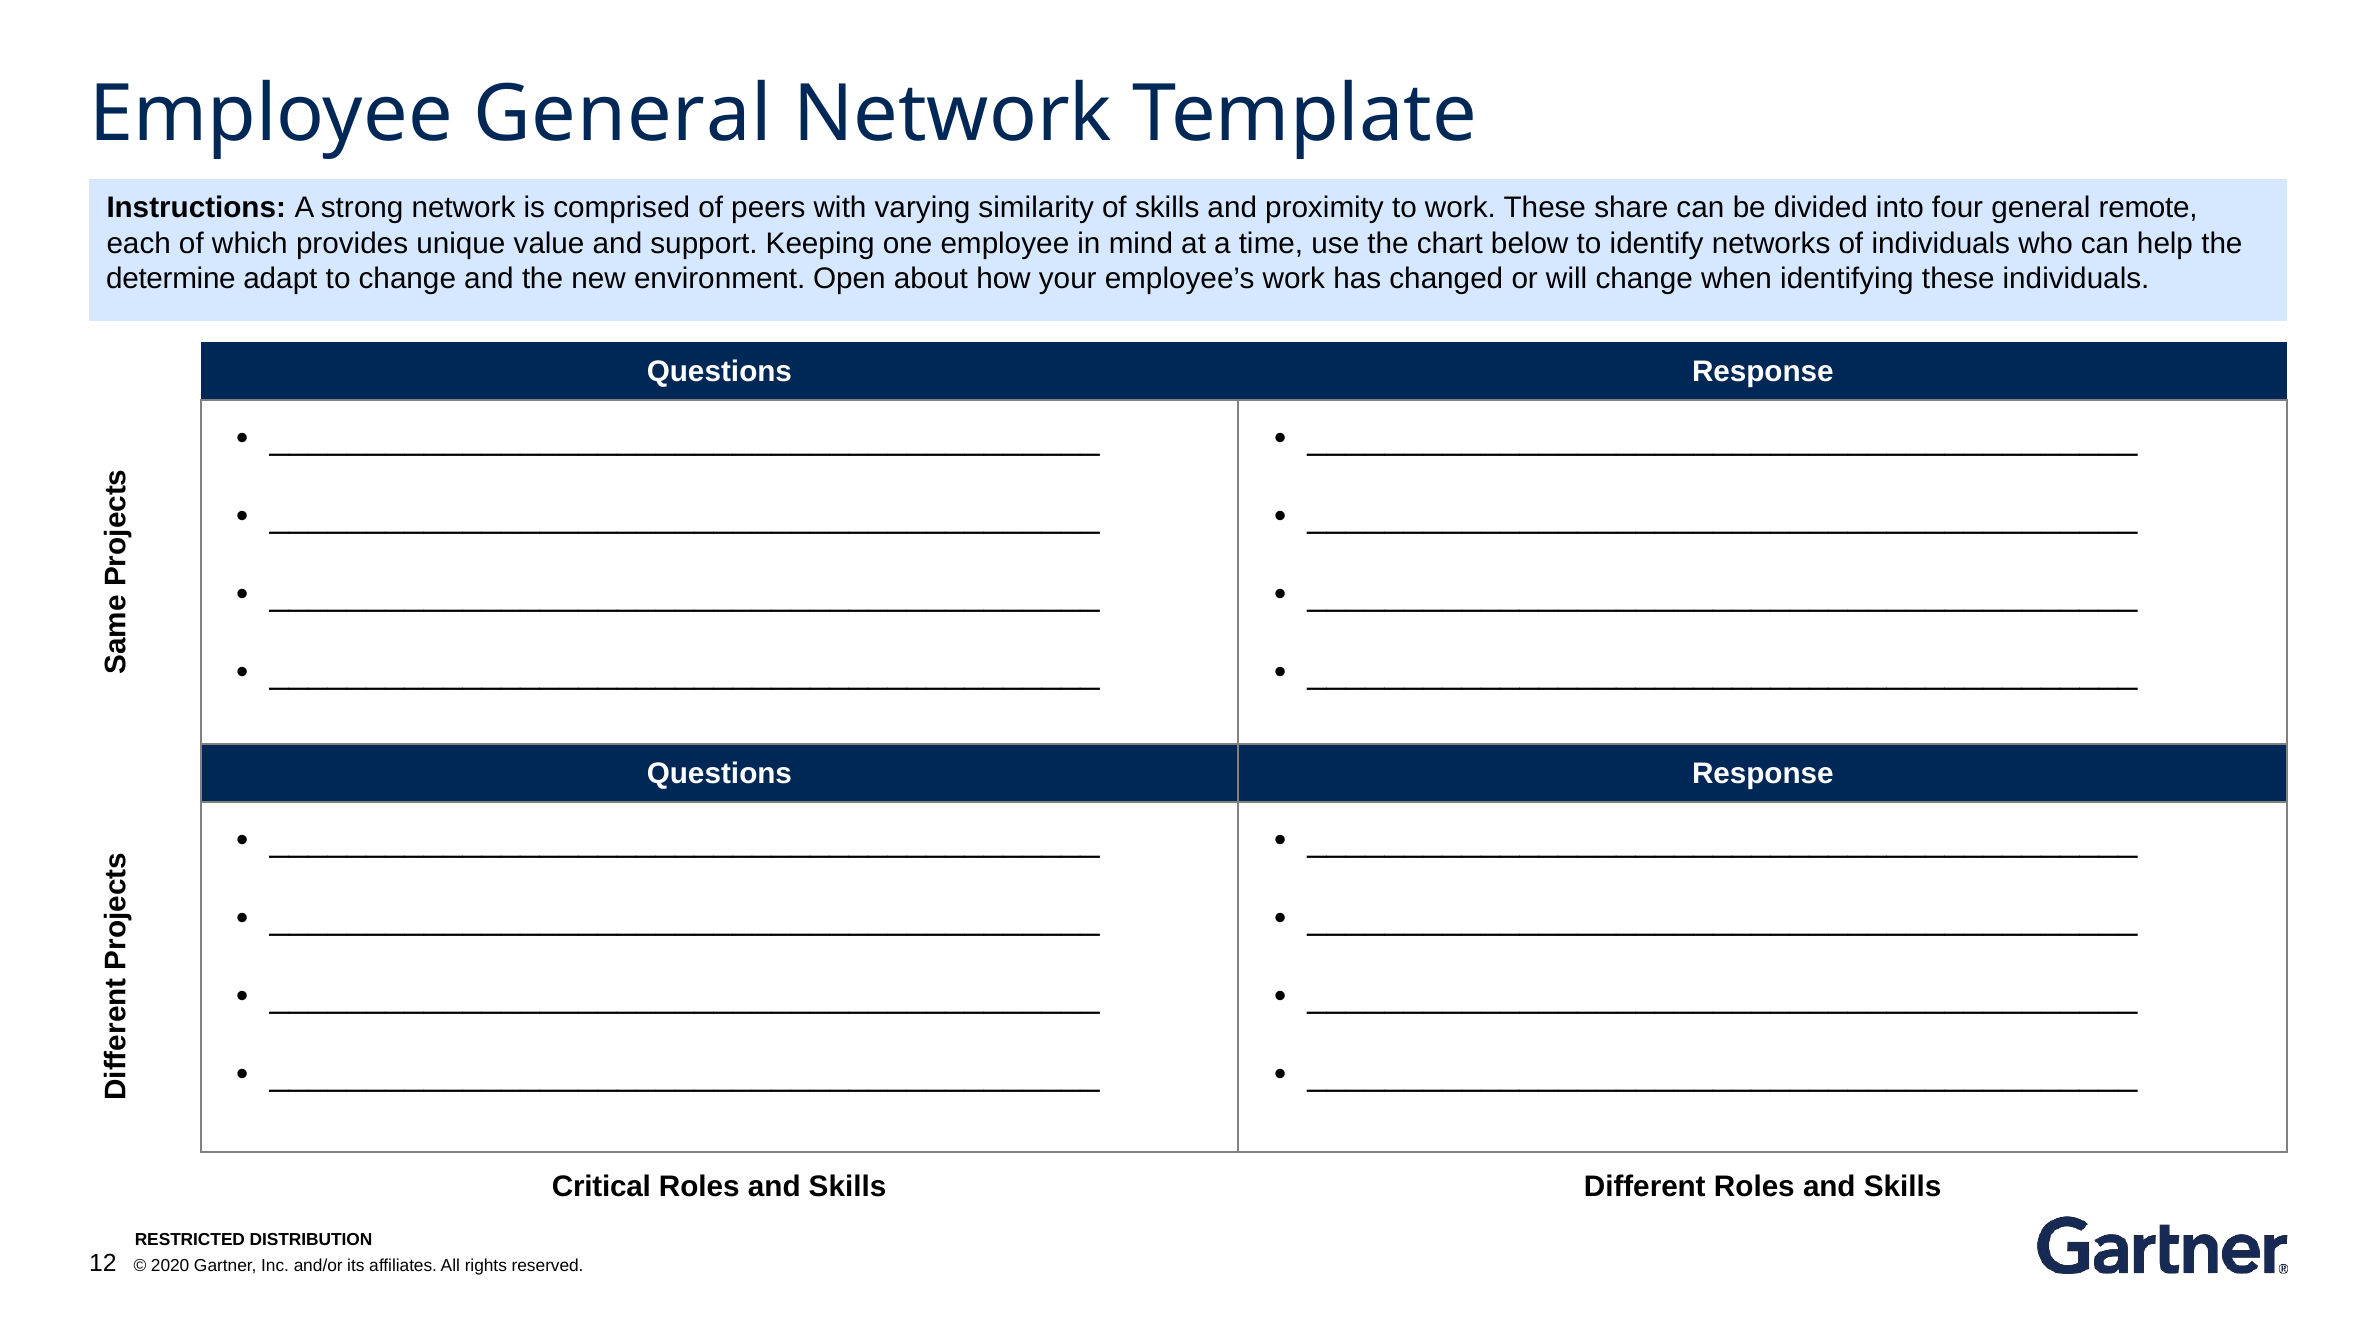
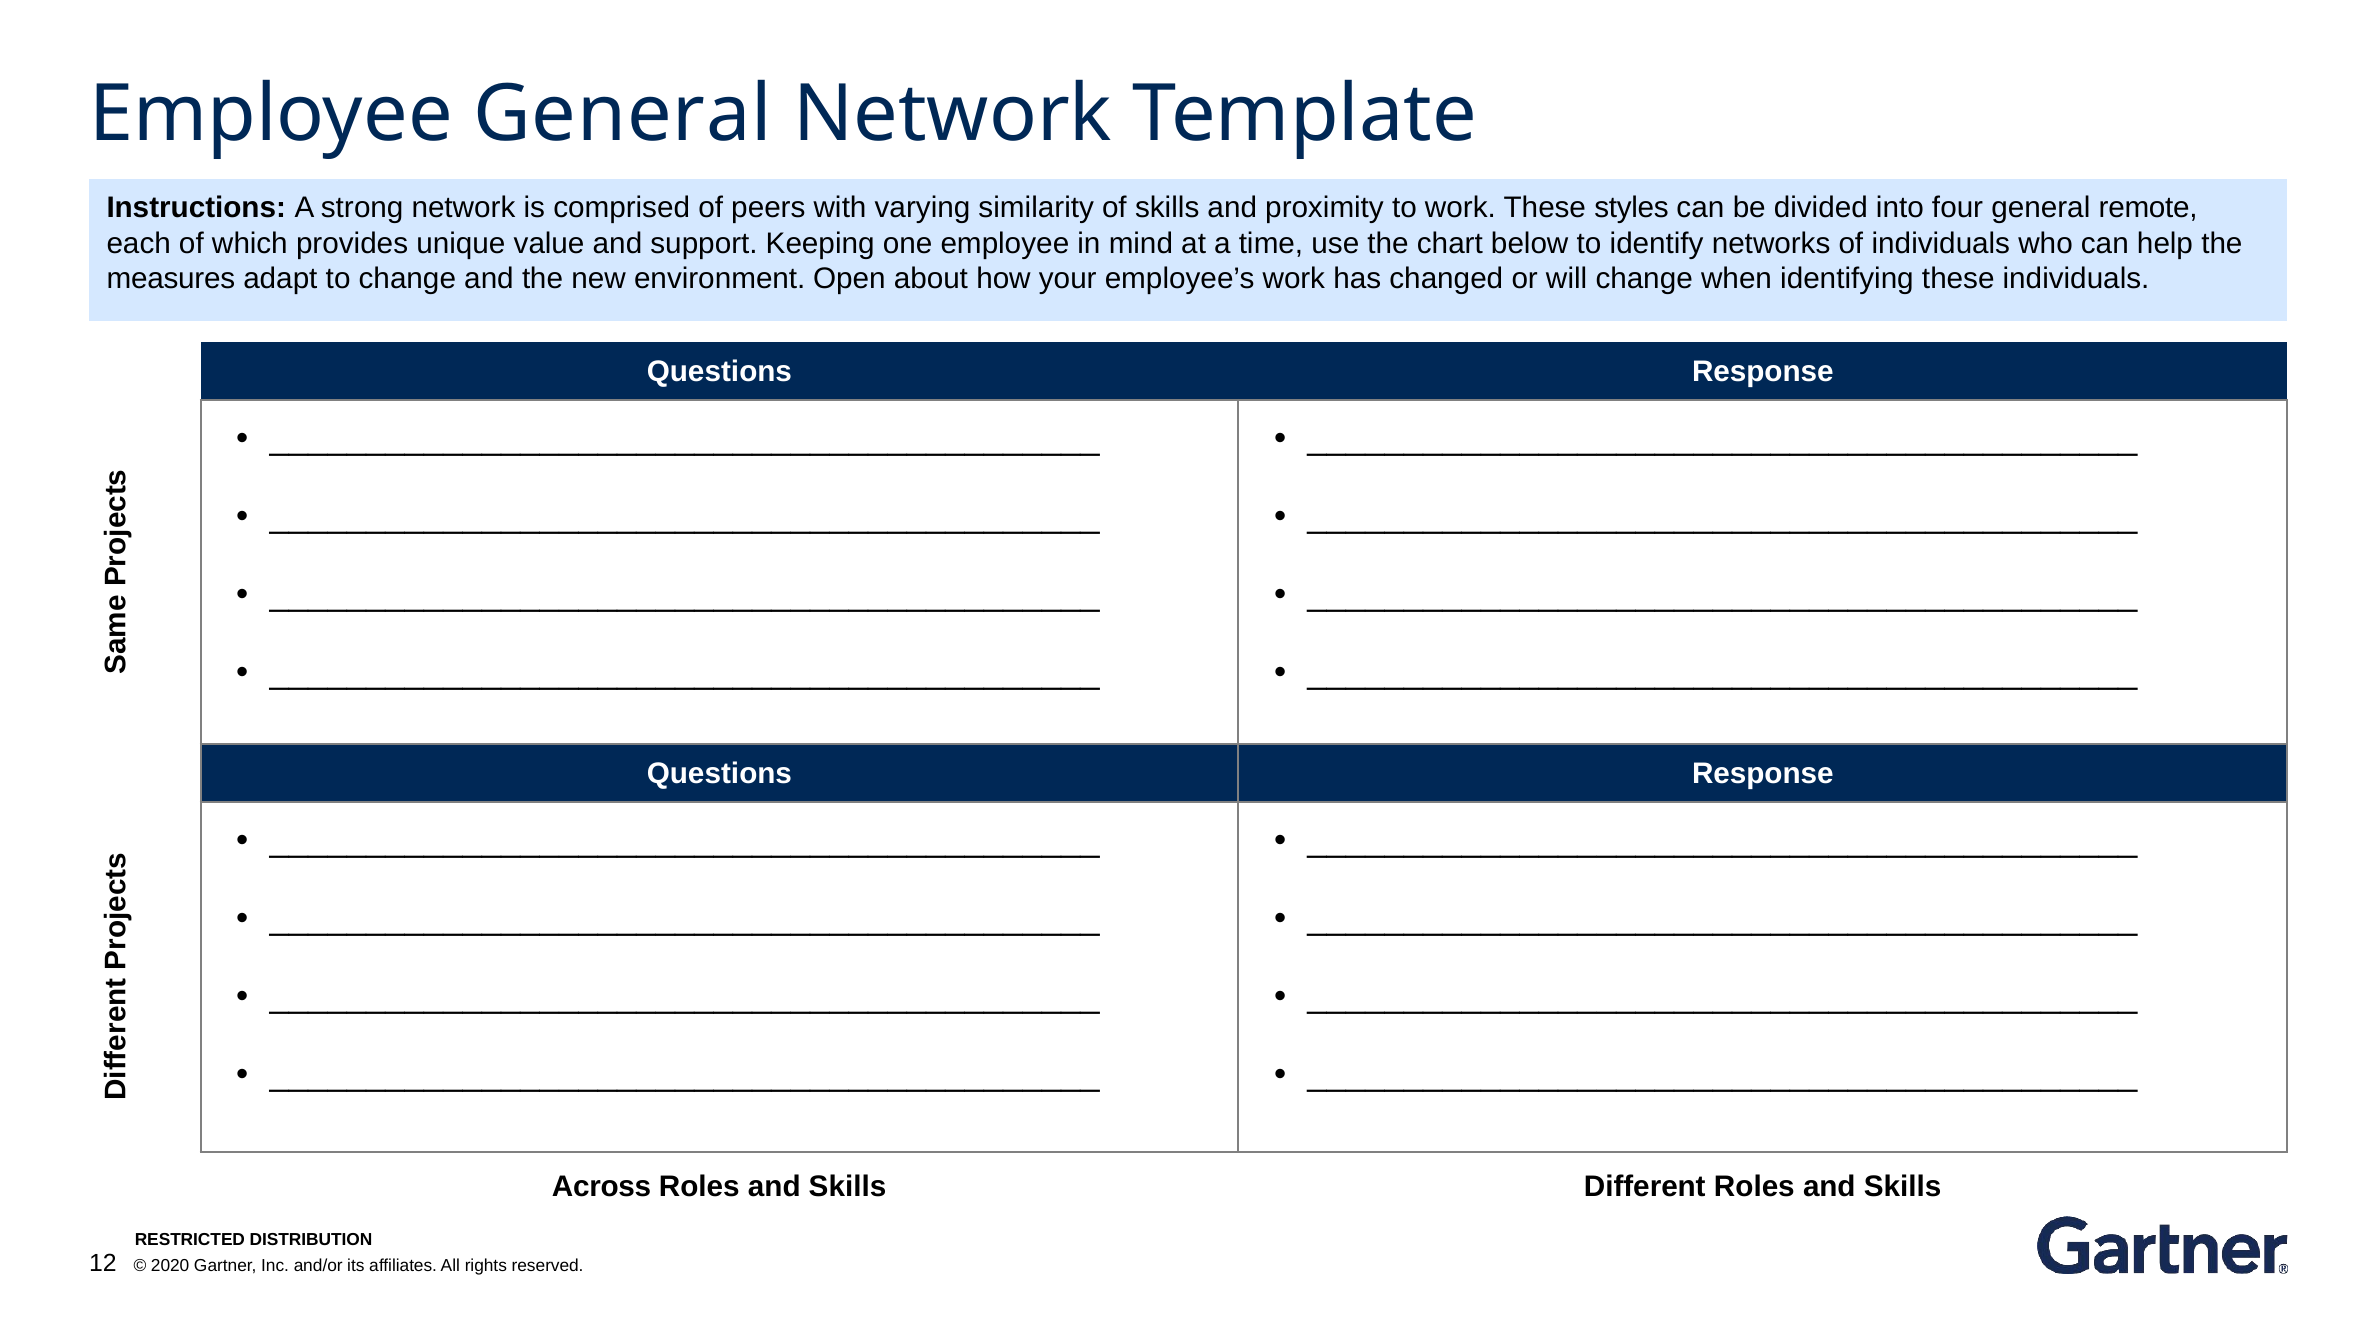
share: share -> styles (1632, 208)
determine: determine -> measures (171, 279)
Critical: Critical -> Across (601, 1187)
